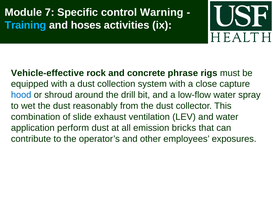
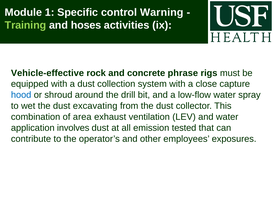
7: 7 -> 1 (50, 12)
Training colour: light blue -> light green (25, 25)
reasonably: reasonably -> excavating (95, 106)
slide: slide -> area (82, 117)
perform: perform -> involves (73, 128)
bricks: bricks -> tested (184, 128)
